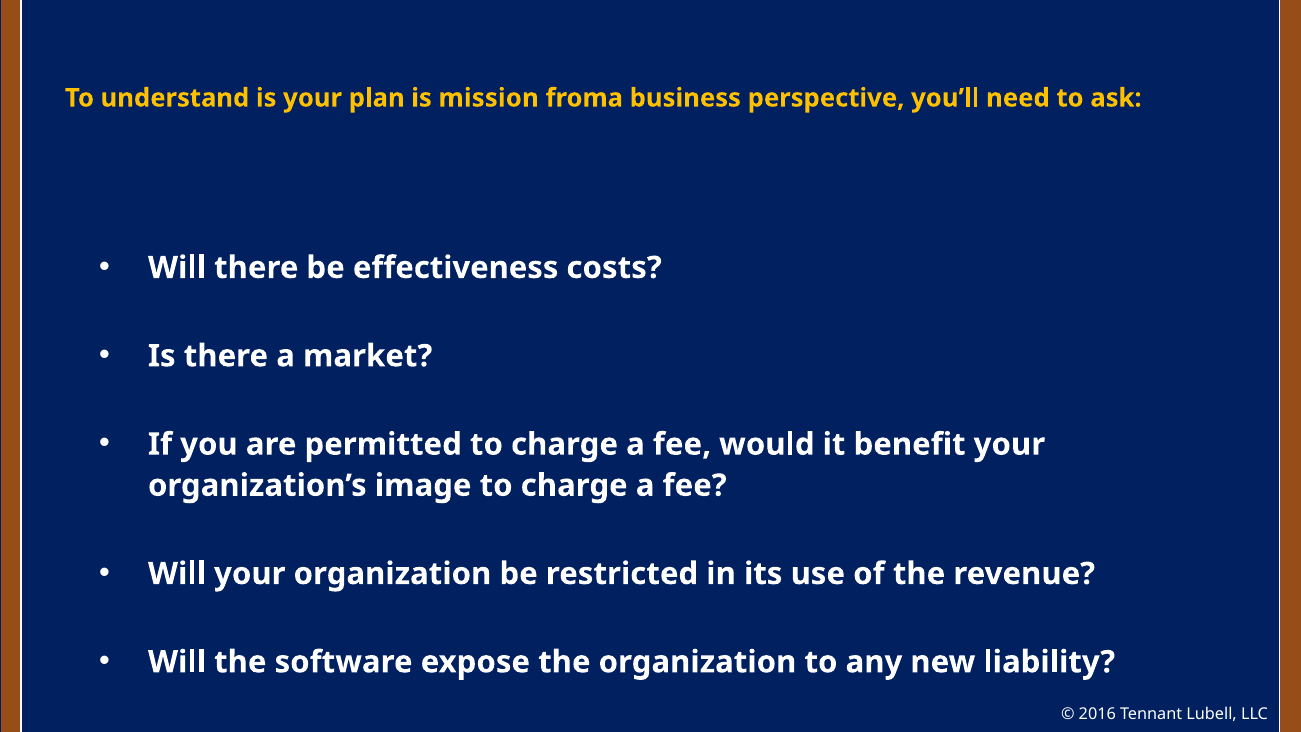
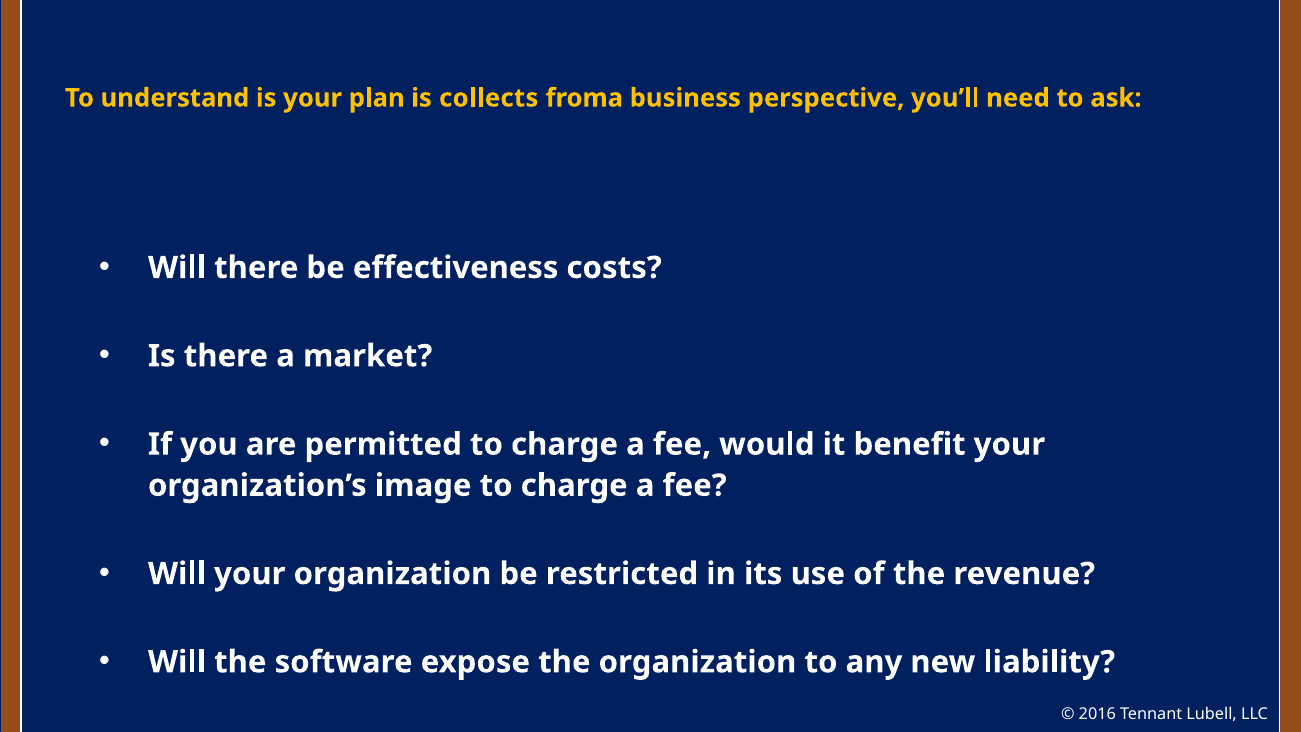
mission: mission -> collects (489, 98)
